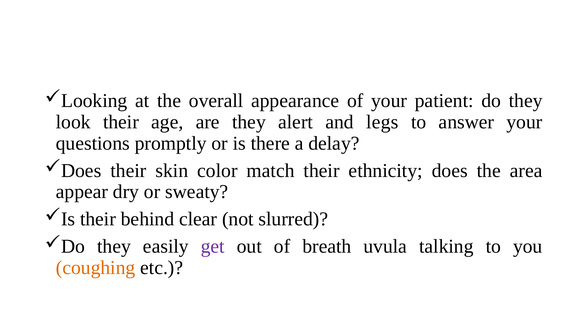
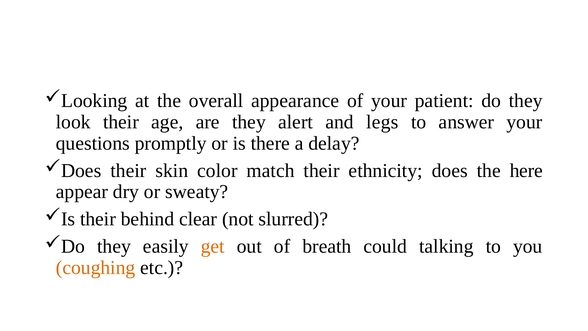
area: area -> here (526, 170)
get colour: purple -> orange (213, 246)
uvula: uvula -> could (385, 246)
